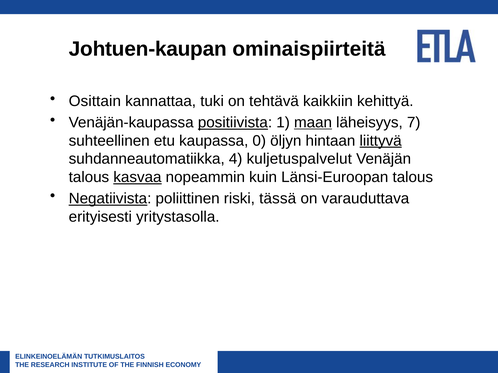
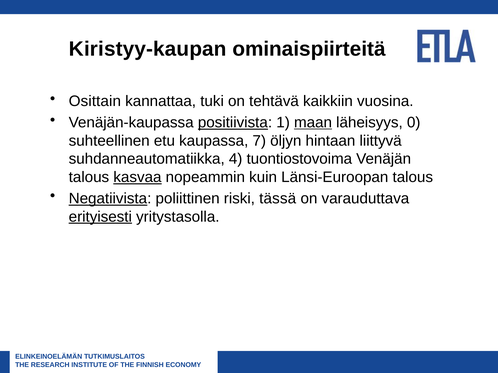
Johtuen-kaupan: Johtuen-kaupan -> Kiristyy-kaupan (148, 49)
kehittyä: kehittyä -> vuosina (385, 101)
7: 7 -> 0 (414, 123)
0: 0 -> 7 (259, 141)
liittyvä underline: present -> none (381, 141)
kuljetuspalvelut: kuljetuspalvelut -> tuontiostovoima (299, 159)
erityisesti underline: none -> present (100, 217)
